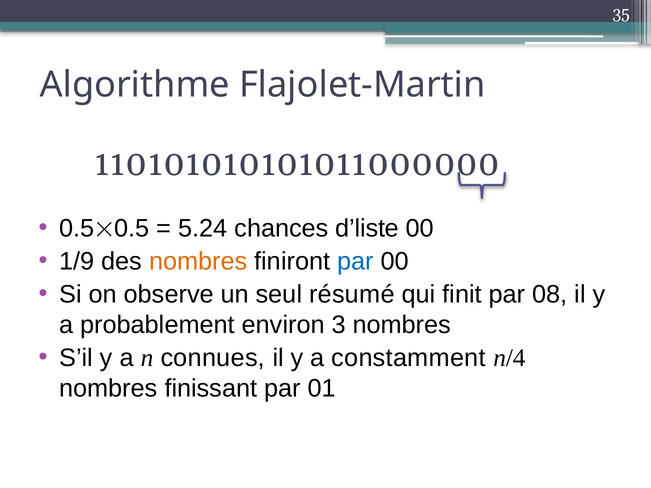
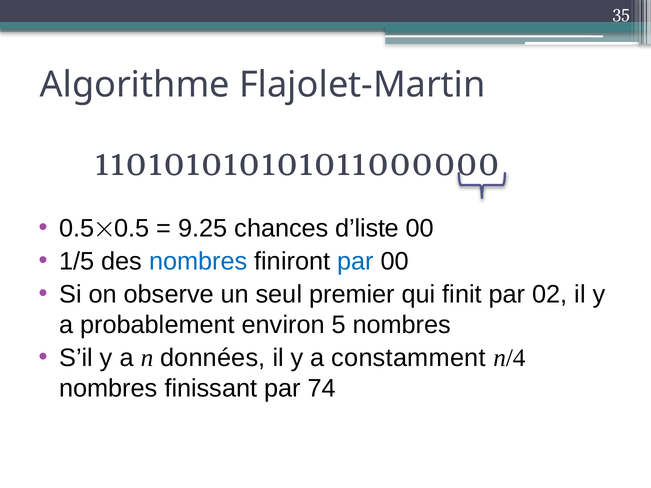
5.24: 5.24 -> 9.25 (203, 228)
1/9: 1/9 -> 1/5 (77, 262)
nombres colour: orange -> blue (198, 262)
résumé: résumé -> premier (352, 295)
08: 08 -> 02 (550, 295)
3: 3 -> 5 (339, 325)
connues: connues -> données (213, 358)
01: 01 -> 74 (322, 389)
